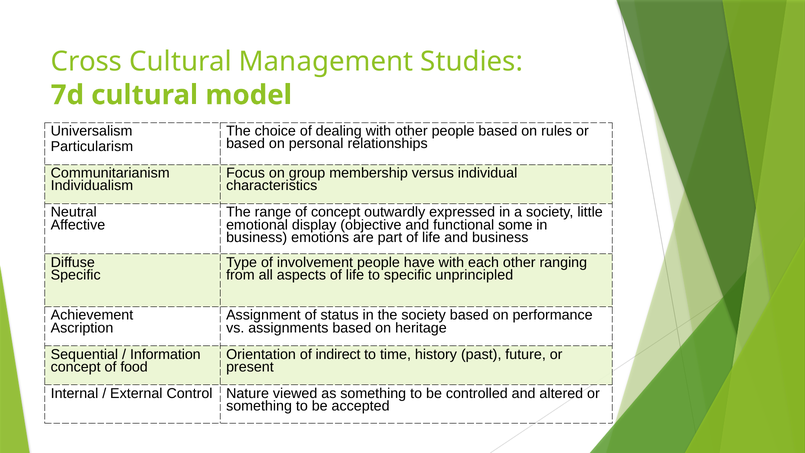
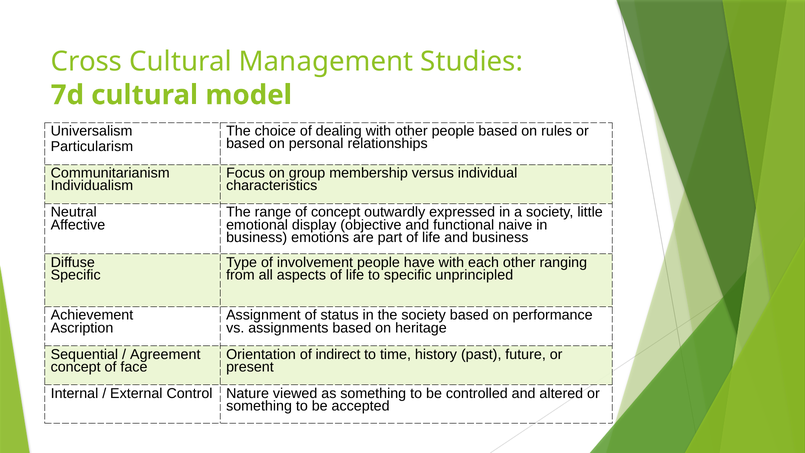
some: some -> naive (515, 225)
Information: Information -> Agreement (165, 354)
food: food -> face (134, 367)
